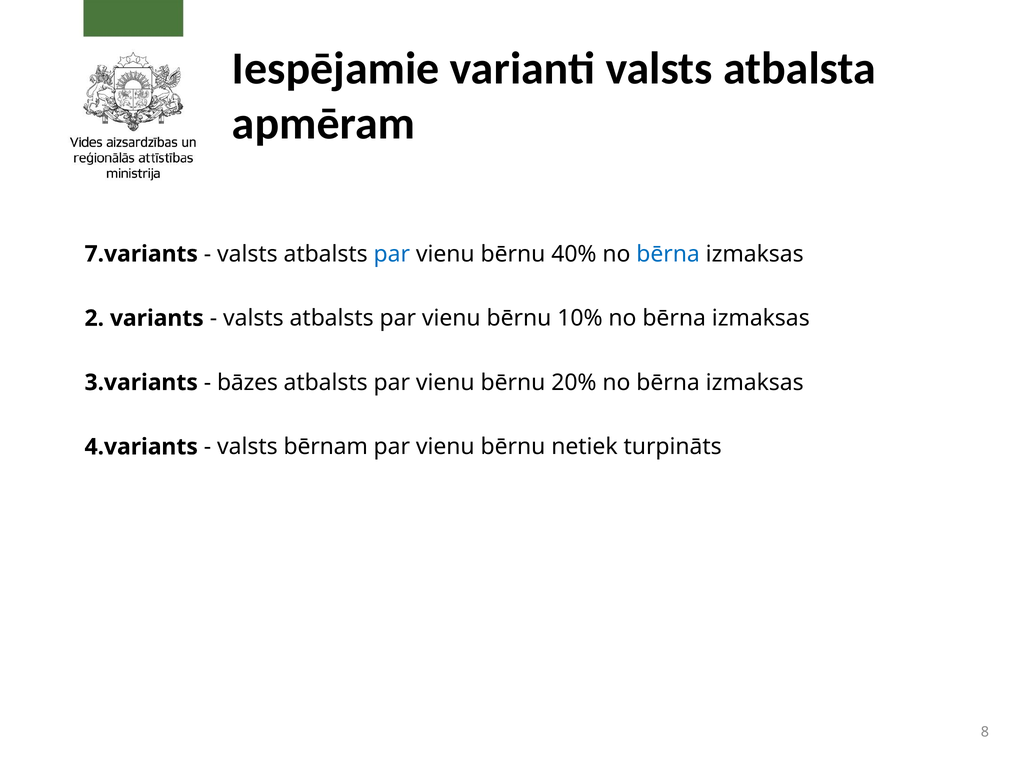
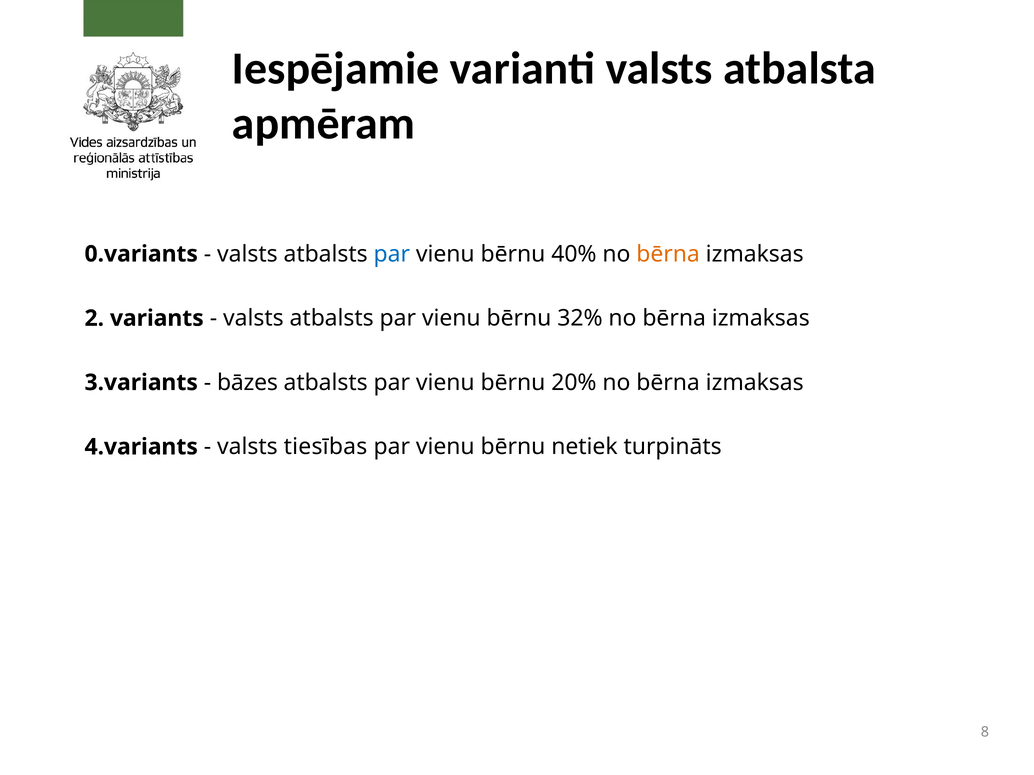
7.variants: 7.variants -> 0.variants (141, 254)
bērna colour: blue -> orange (668, 254)
10%: 10% -> 32% (580, 318)
bērnam: bērnam -> tiesības (326, 447)
